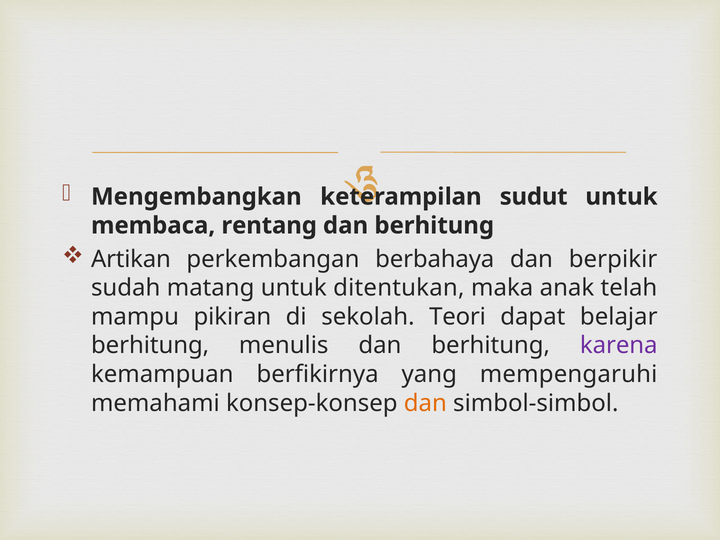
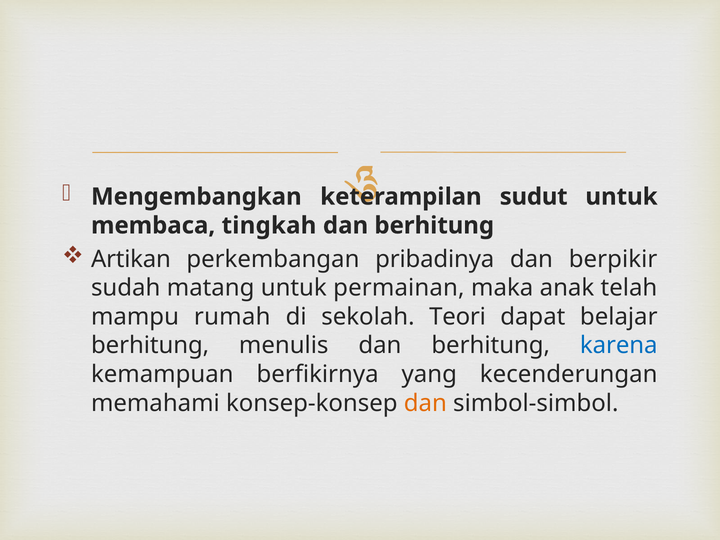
rentang: rentang -> tingkah (269, 226)
berbahaya: berbahaya -> pribadinya (435, 259)
ditentukan: ditentukan -> permainan (399, 288)
pikiran: pikiran -> rumah (232, 317)
karena colour: purple -> blue (619, 346)
mempengaruhi: mempengaruhi -> kecenderungan (569, 374)
